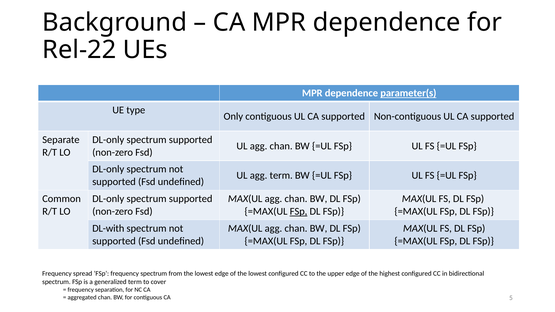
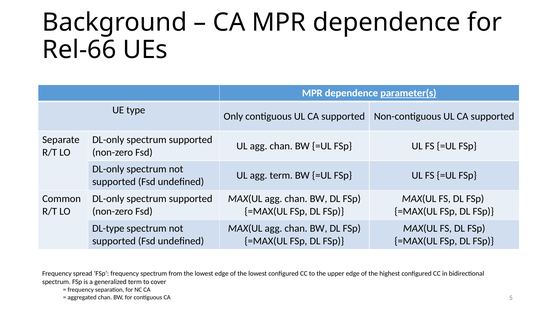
Rel-22: Rel-22 -> Rel-66 (79, 50)
FSp underline: present -> none (299, 212)
DL-with: DL-with -> DL-type (108, 228)
